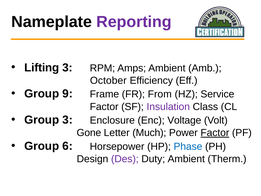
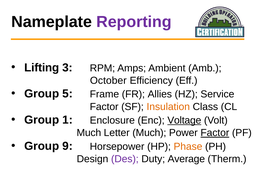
9: 9 -> 5 (68, 94)
From: From -> Allies (160, 94)
Insulation colour: purple -> orange (168, 107)
Group 3: 3 -> 1 (68, 120)
Voltage underline: none -> present (184, 120)
Gone: Gone -> Much (89, 133)
6: 6 -> 9 (68, 146)
Phase colour: blue -> orange (188, 146)
Duty Ambient: Ambient -> Average (186, 159)
